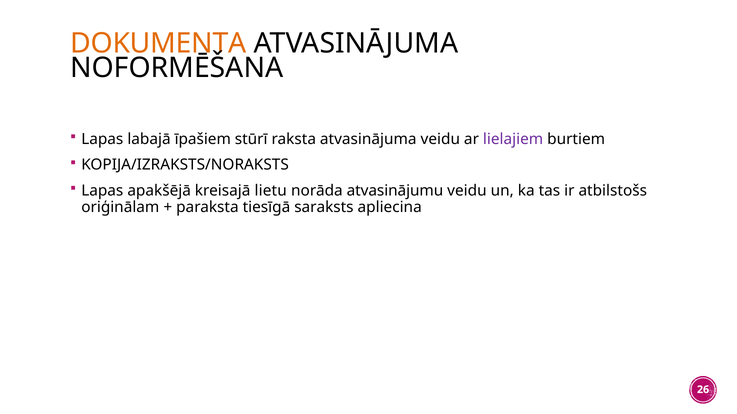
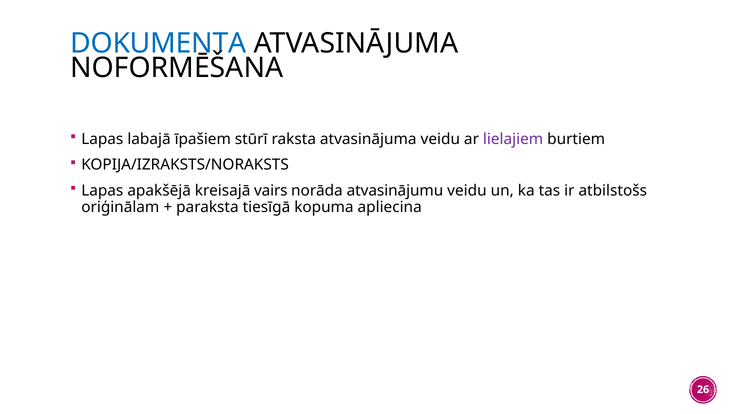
DOKUMENTA colour: orange -> blue (158, 43)
lietu: lietu -> vairs (271, 191)
saraksts: saraksts -> kopuma (324, 207)
